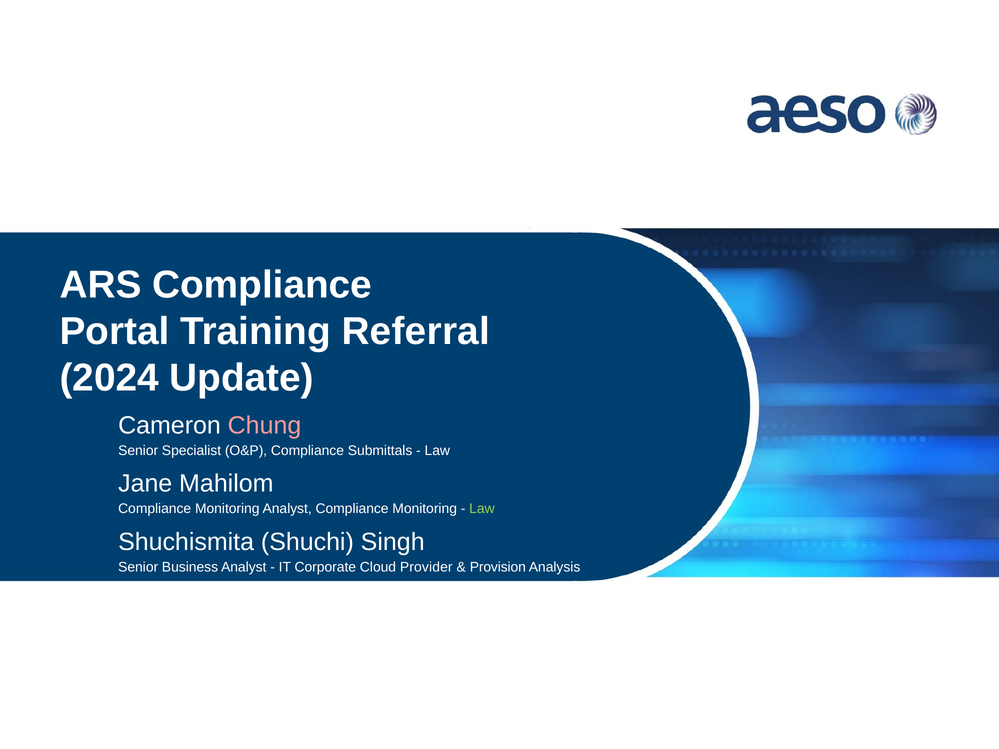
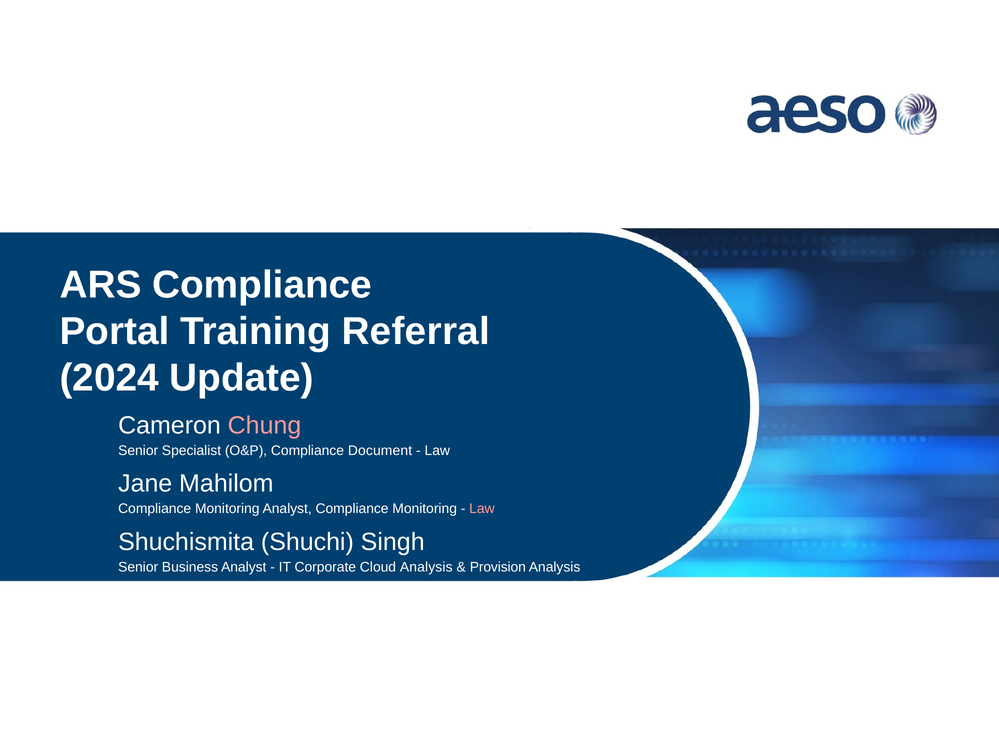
Submittals: Submittals -> Document (380, 451)
Law colour: light green -> pink (482, 509)
Cloud Provider: Provider -> Analysis (426, 567)
